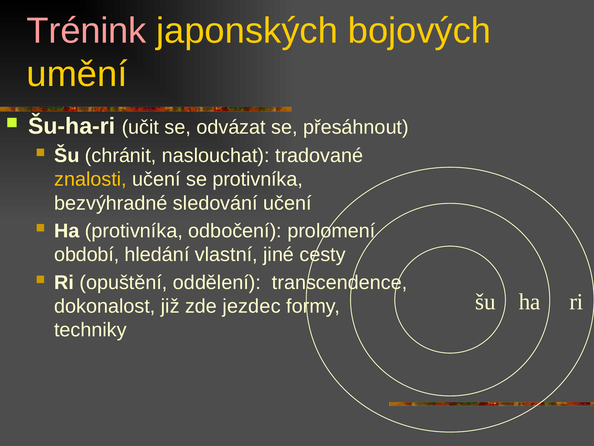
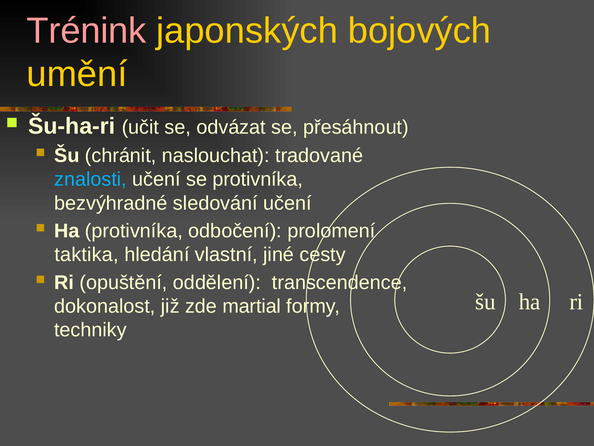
znalosti colour: yellow -> light blue (91, 179)
období: období -> taktika (87, 254)
jezdec: jezdec -> martial (252, 306)
